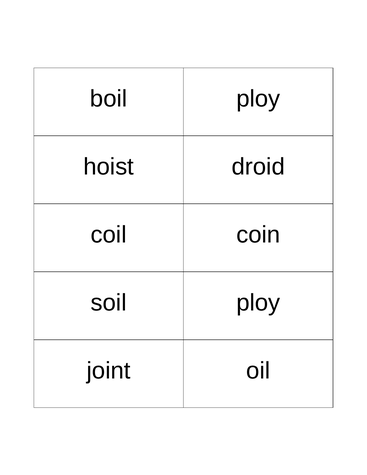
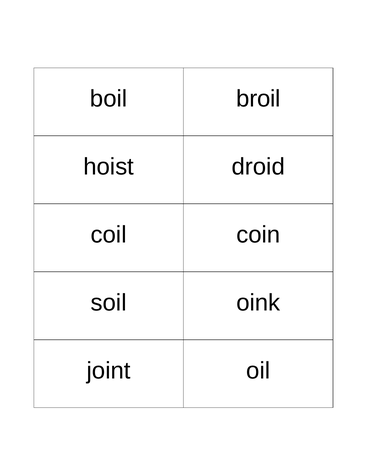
boil ploy: ploy -> broil (258, 99)
soil ploy: ploy -> oink (258, 303)
